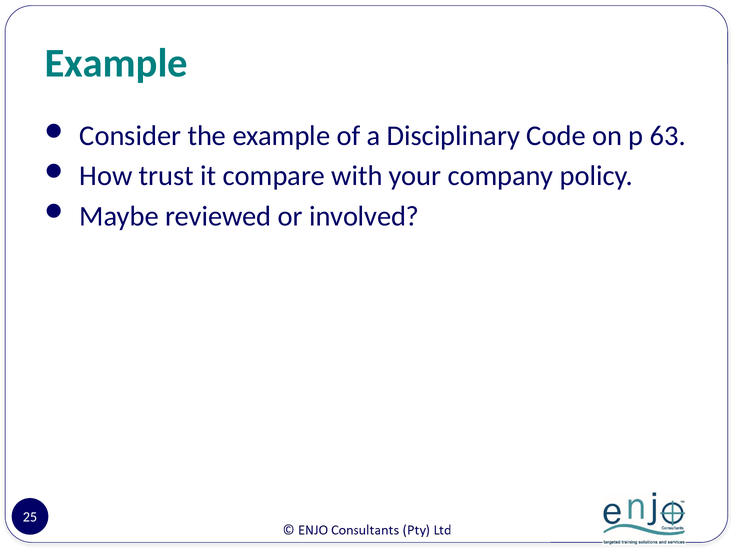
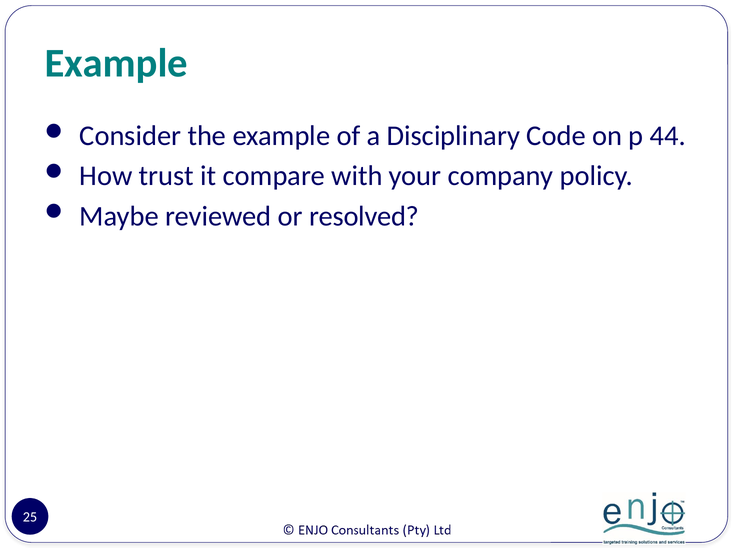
63: 63 -> 44 (668, 136)
involved: involved -> resolved (364, 216)
